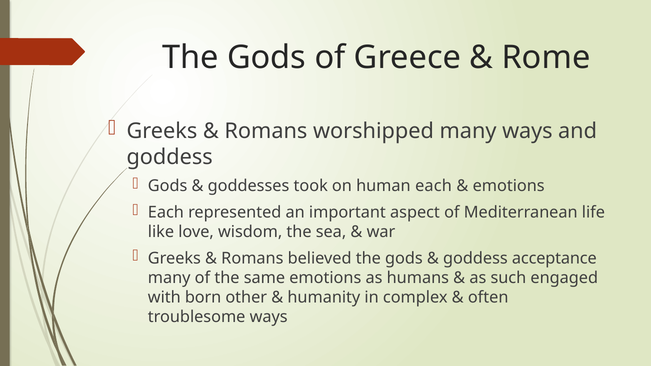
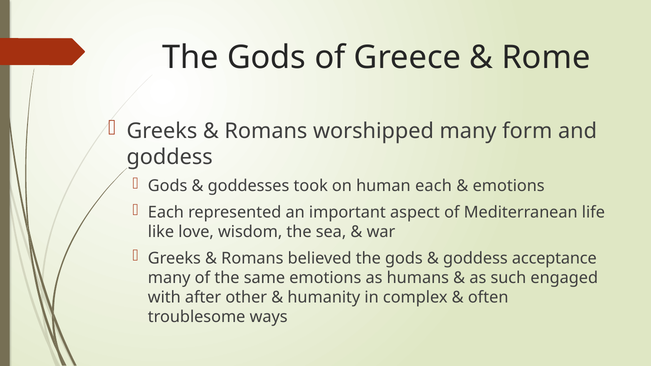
many ways: ways -> form (527, 131)
born: born -> after (203, 297)
